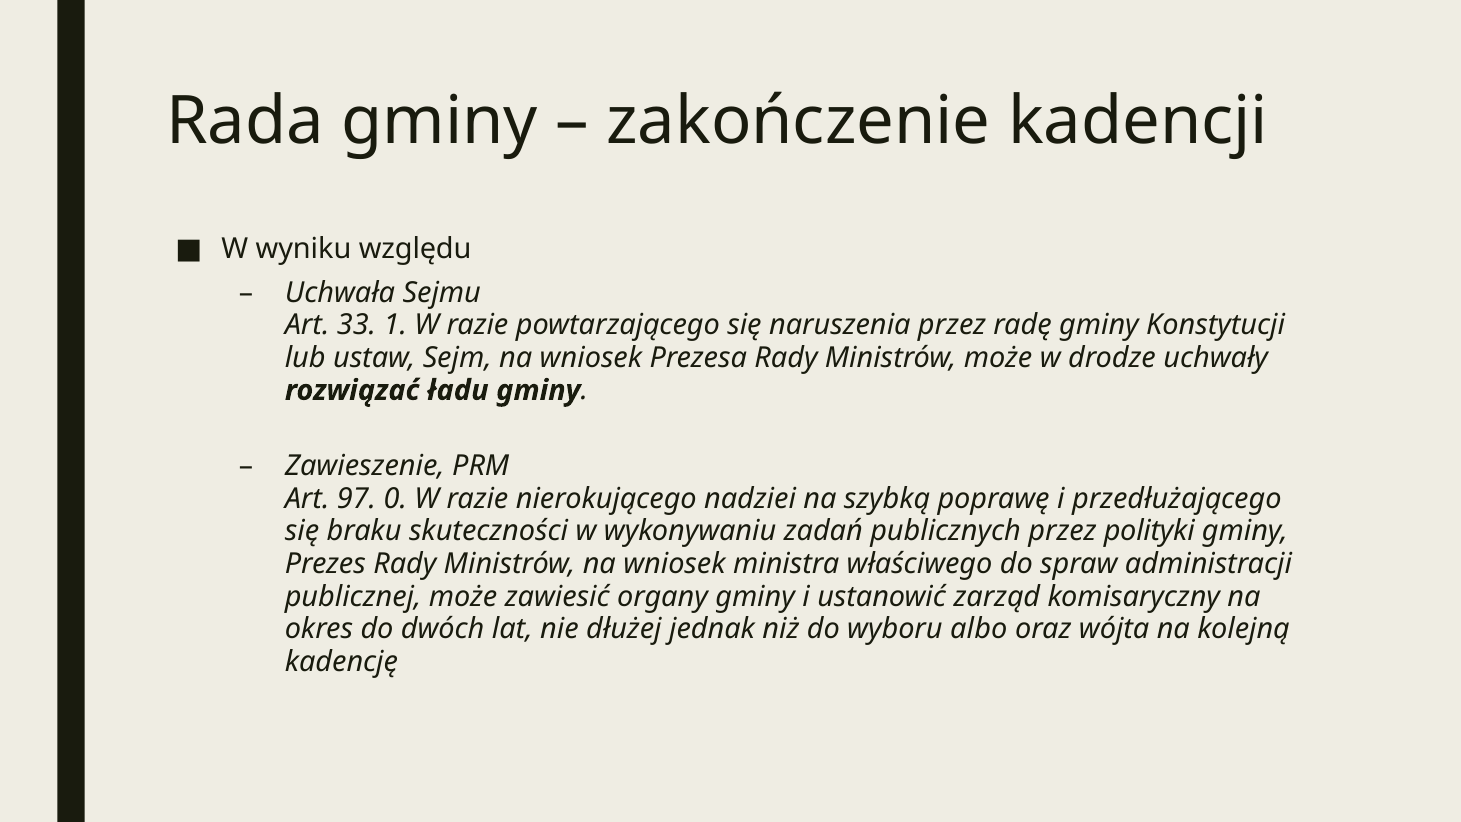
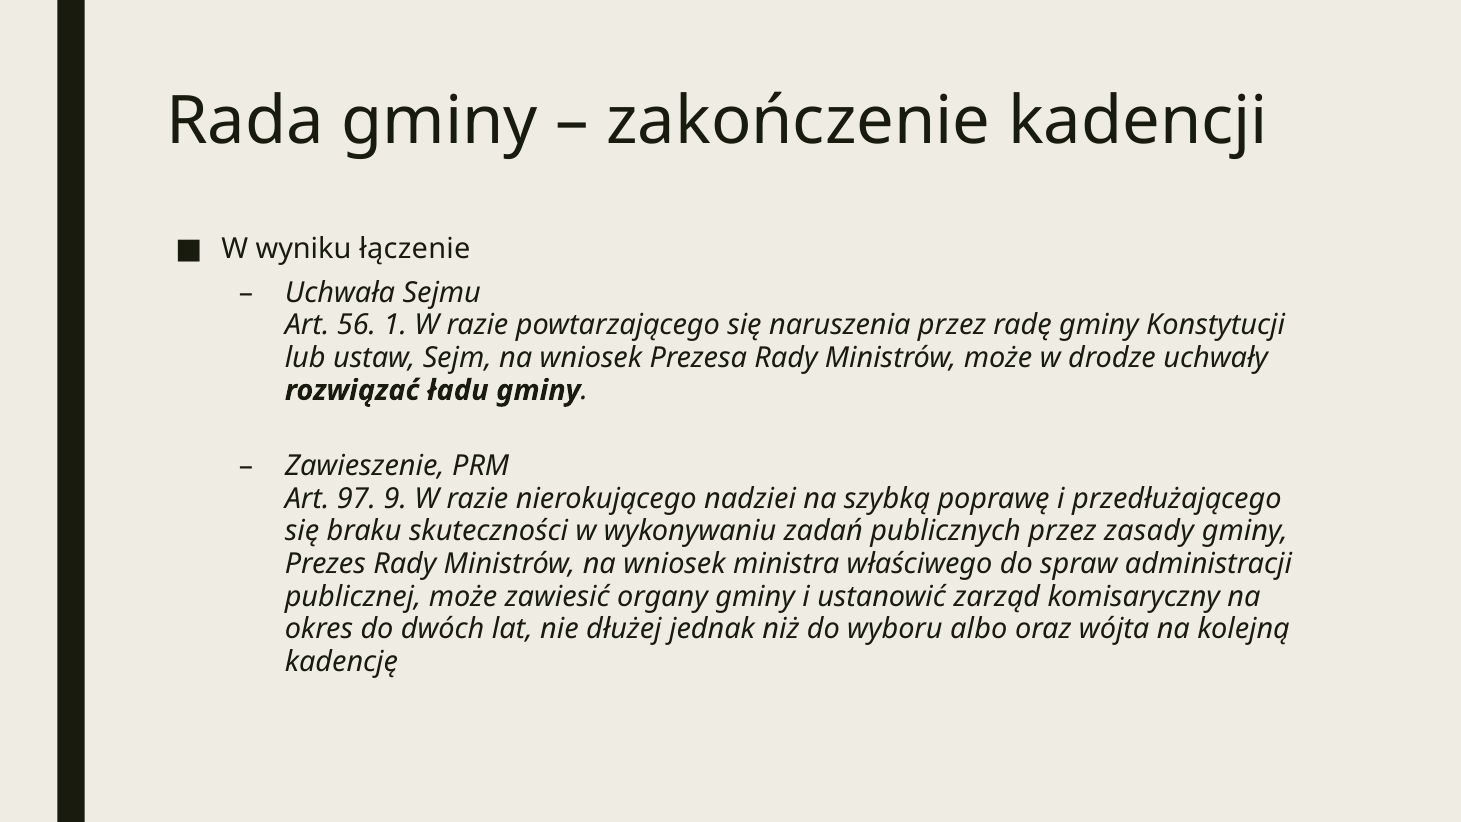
względu: względu -> łączenie (415, 249)
33: 33 -> 56 (357, 325)
0: 0 -> 9 (395, 499)
polityki: polityki -> zasady (1149, 531)
